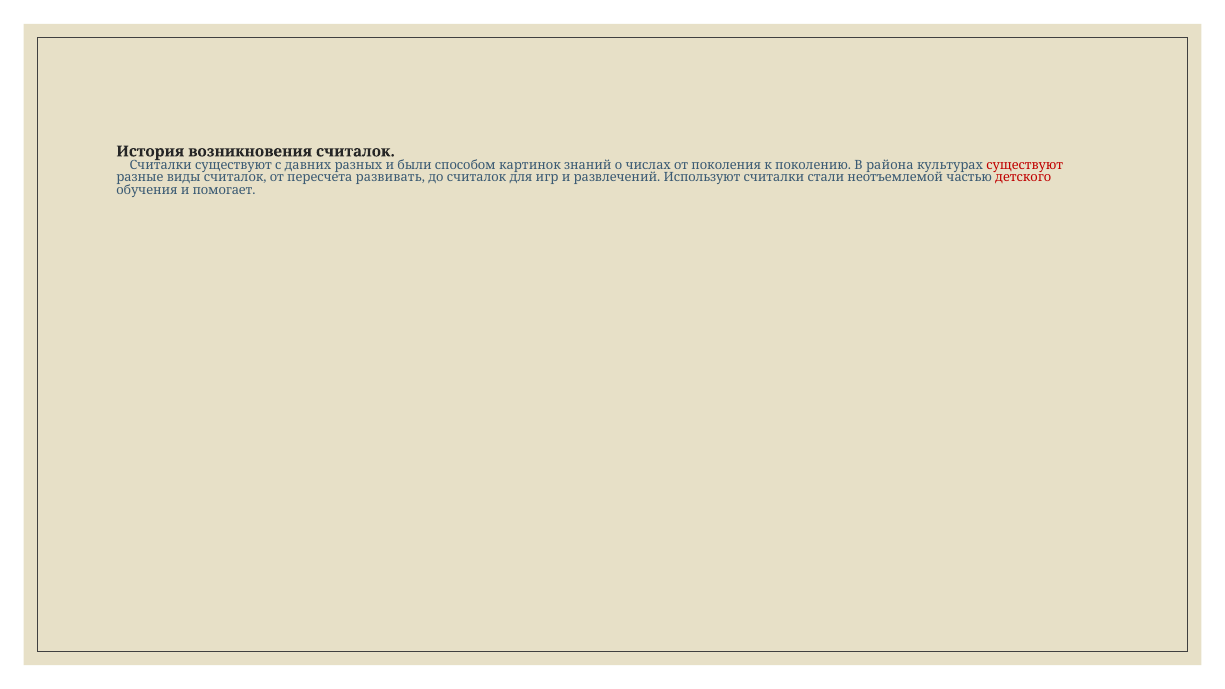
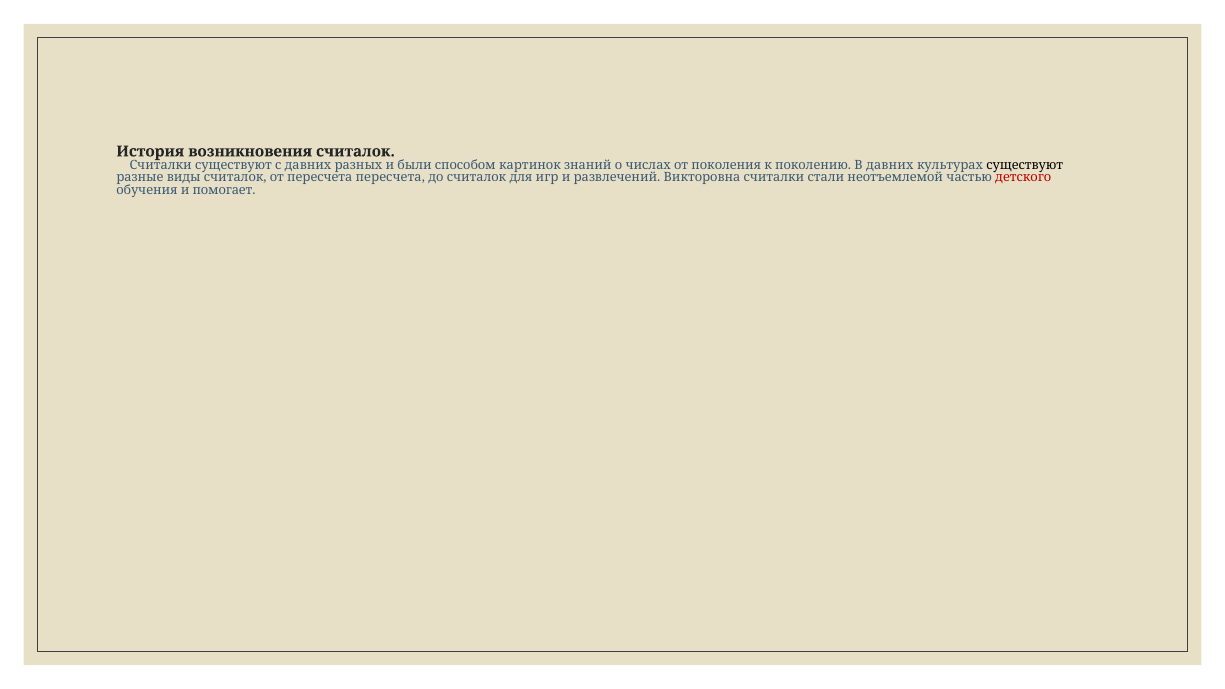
В района: района -> давних (890, 165)
существуют colour: red -> black (1025, 165)
пересчета развивать: развивать -> пересчета (390, 178)
Используют: Используют -> Викторовна (702, 178)
